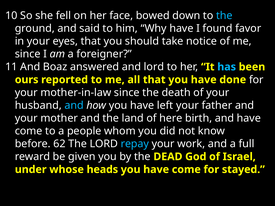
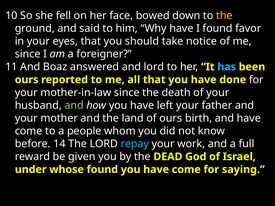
the colour: light blue -> yellow (224, 16)
and colour: light blue -> light green (74, 105)
of here: here -> ours (171, 118)
62: 62 -> 14 (59, 144)
whose heads: heads -> found (102, 170)
stayed: stayed -> saying (243, 170)
